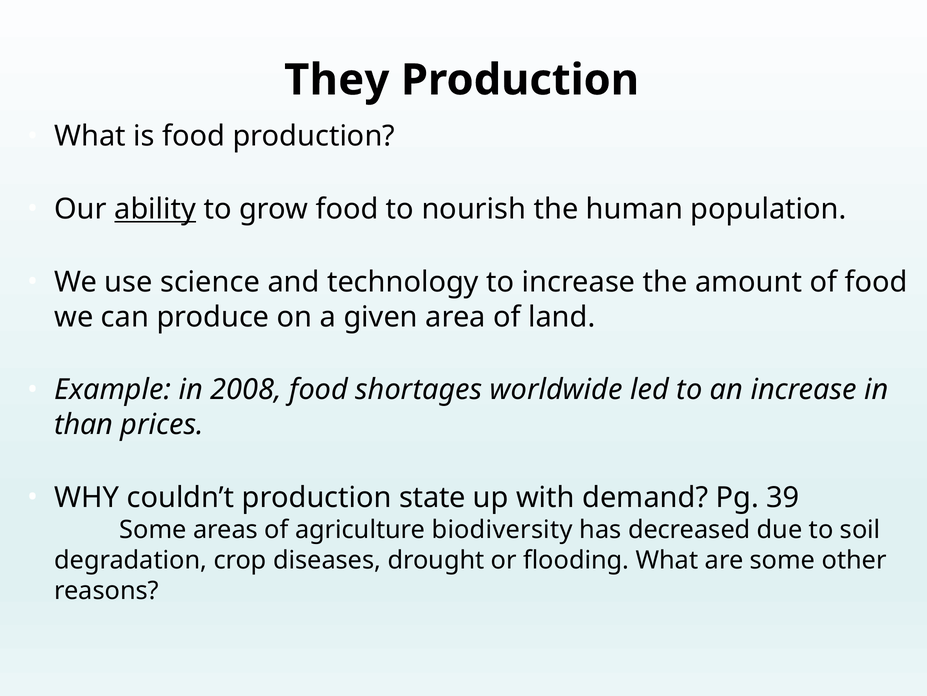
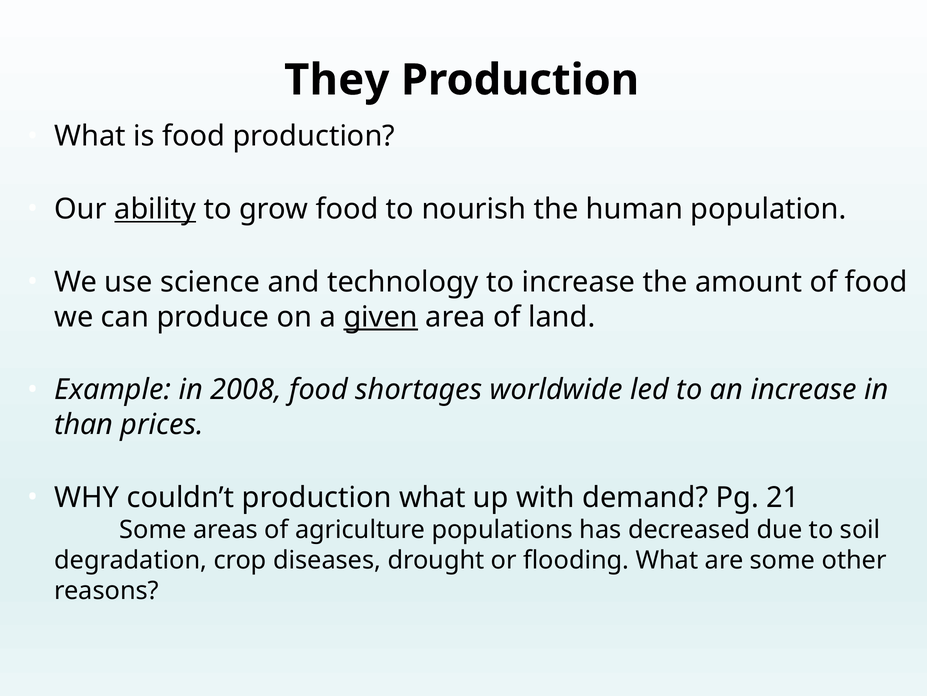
given underline: none -> present (381, 317)
production state: state -> what (432, 497)
39: 39 -> 21 (783, 497)
biodiversity: biodiversity -> populations (502, 529)
